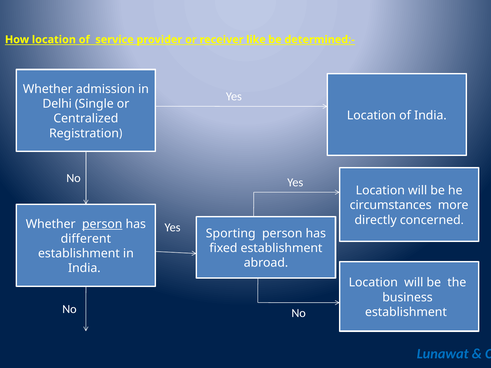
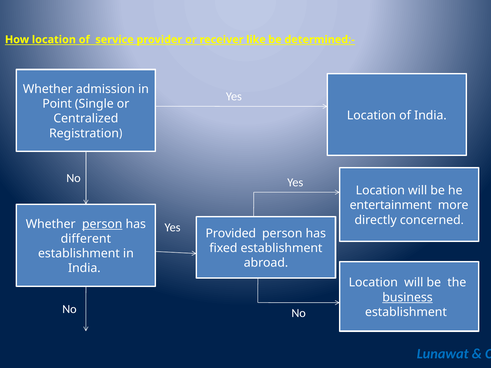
Delhi: Delhi -> Point (57, 104)
circumstances: circumstances -> entertainment (391, 205)
Sporting: Sporting -> Provided (231, 234)
business underline: none -> present (408, 297)
